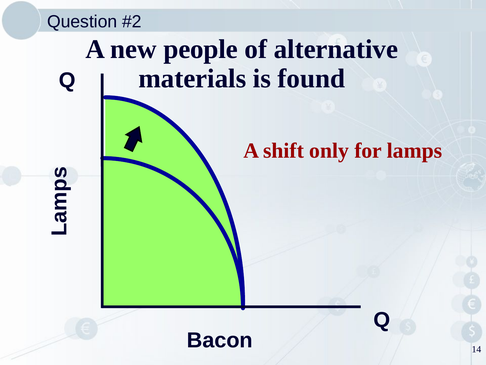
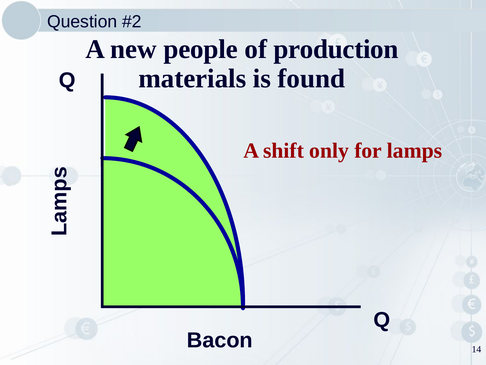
alternative: alternative -> production (336, 49)
